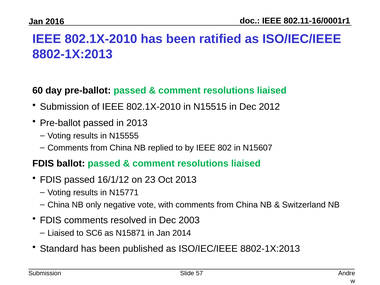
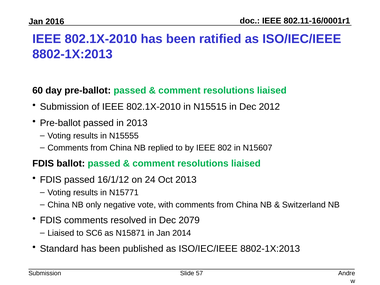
23: 23 -> 24 (150, 180)
2003: 2003 -> 2079 (189, 220)
